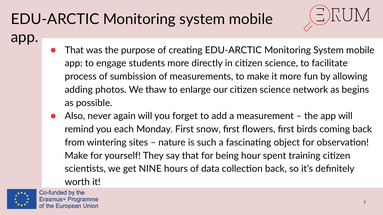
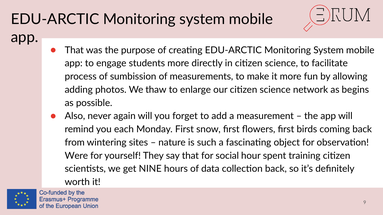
Make: Make -> Were (76, 156)
being: being -> social (227, 156)
